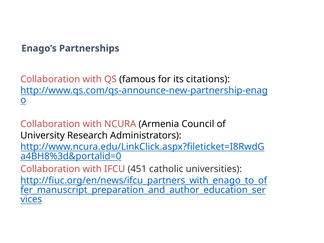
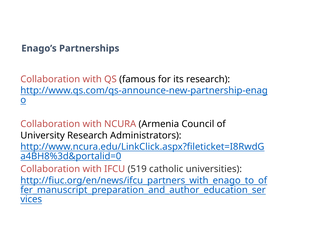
its citations: citations -> research (208, 79)
451: 451 -> 519 (137, 169)
